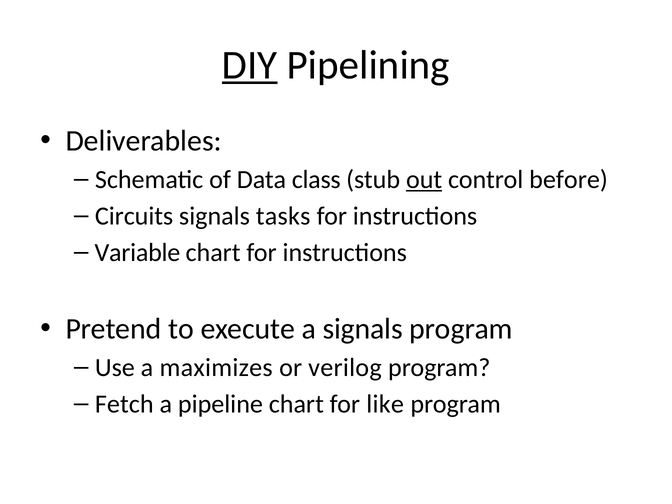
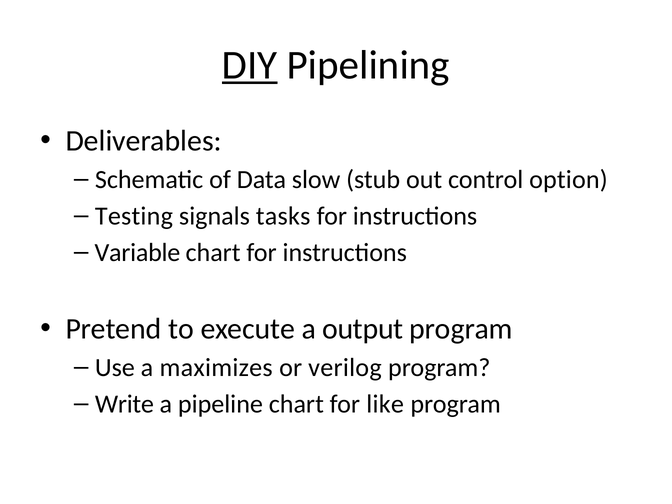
class: class -> slow (316, 180)
out underline: present -> none (424, 180)
before: before -> option (568, 180)
Circuits: Circuits -> Testing (134, 216)
a signals: signals -> output (363, 329)
Fetch: Fetch -> Write (124, 404)
